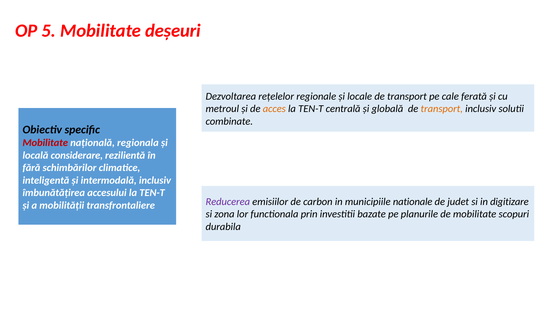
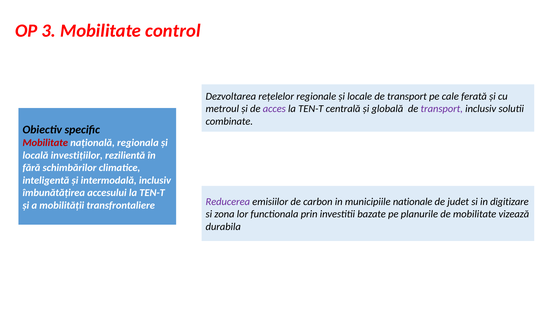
5: 5 -> 3 (49, 31)
deșeuri: deșeuri -> control (173, 31)
acces colour: orange -> purple (274, 109)
transport colour: orange -> purple (442, 109)
considerare: considerare -> investițiilor (77, 155)
scopuri: scopuri -> vizează (514, 214)
